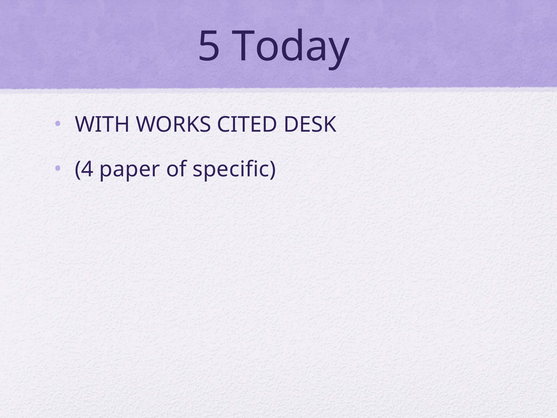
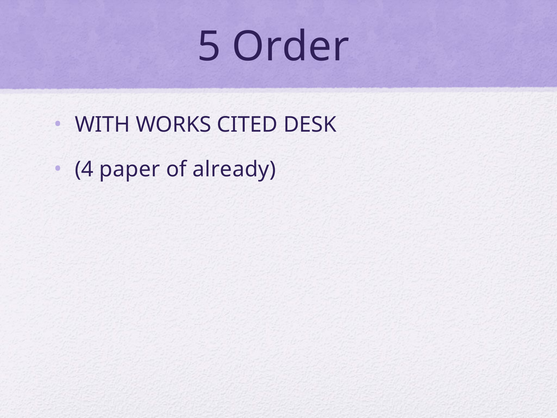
Today: Today -> Order (291, 47)
specific: specific -> already (234, 169)
